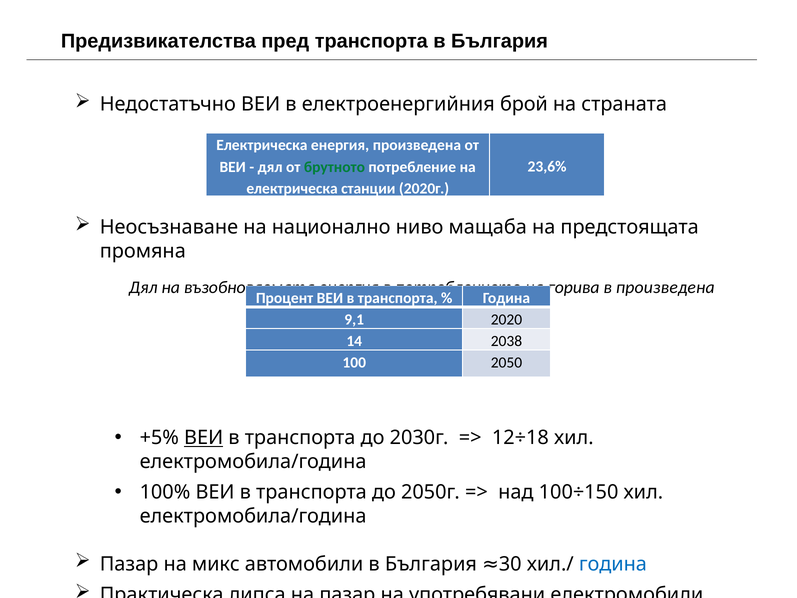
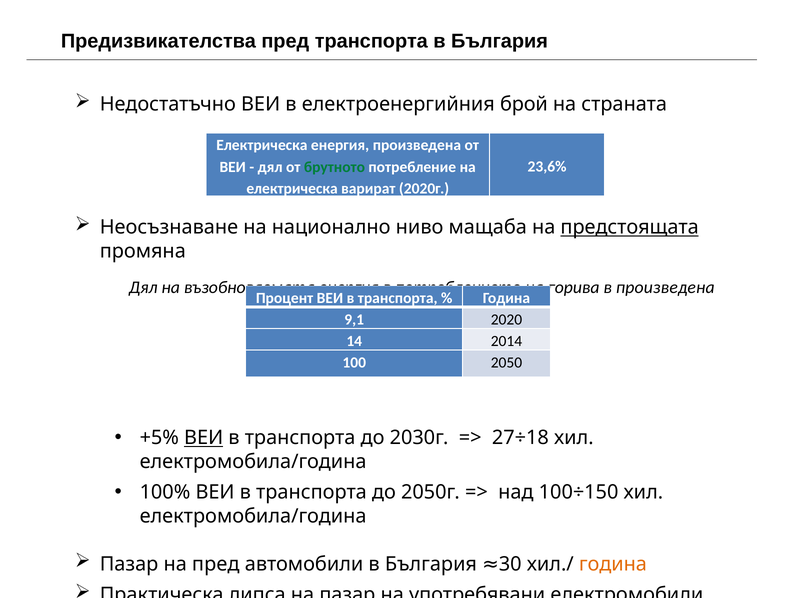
станции: станции -> варират (368, 189)
предстоящата underline: none -> present (630, 227)
2038: 2038 -> 2014 (506, 341)
12÷18: 12÷18 -> 27÷18 (520, 438)
на микс: микс -> пред (216, 564)
година colour: blue -> orange (613, 564)
